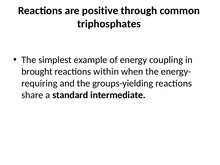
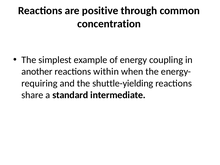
triphosphates: triphosphates -> concentration (109, 24)
brought: brought -> another (37, 72)
groups-yielding: groups-yielding -> shuttle-yielding (123, 83)
